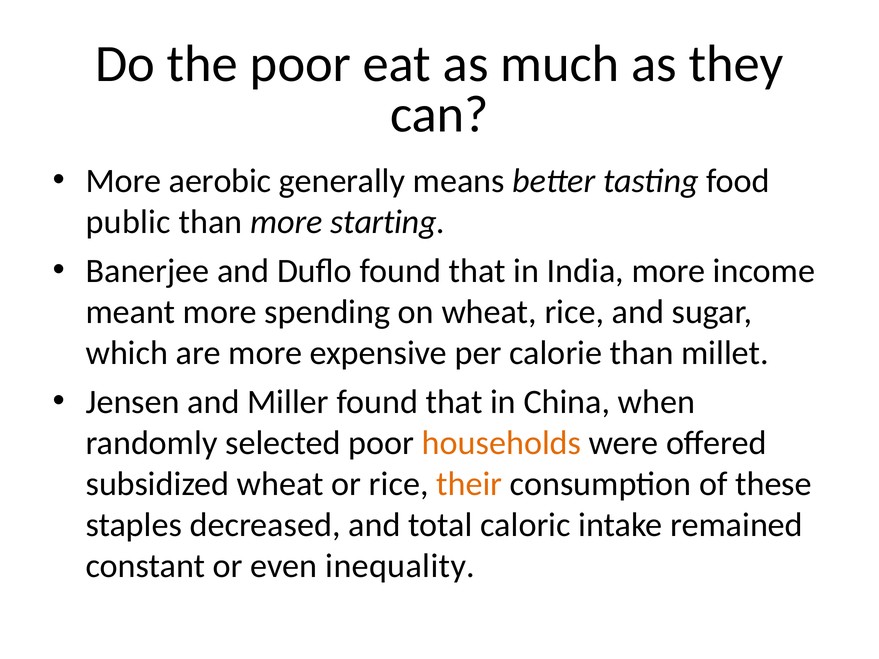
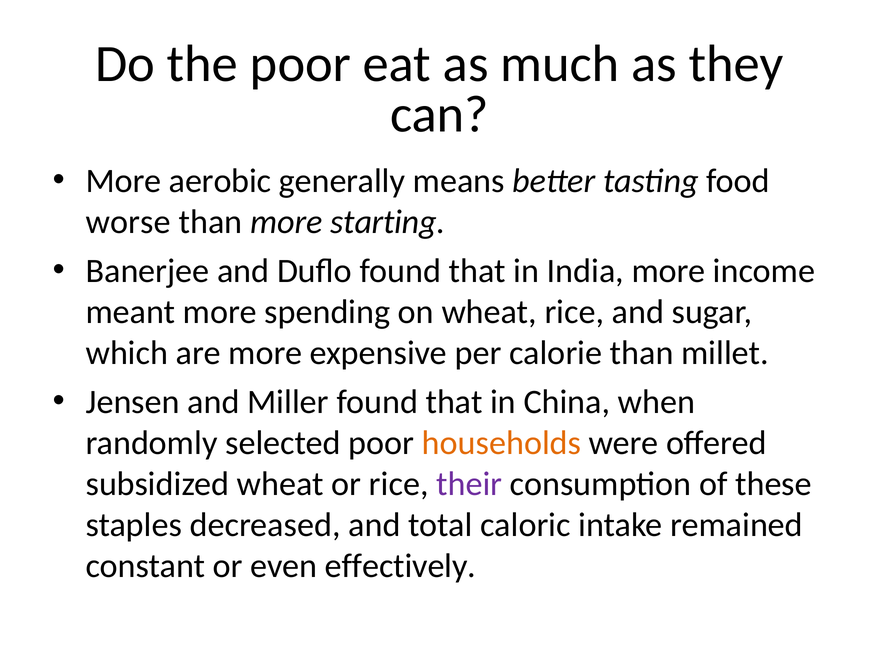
public: public -> worse (128, 222)
their colour: orange -> purple (469, 484)
inequality: inequality -> effectively (400, 566)
